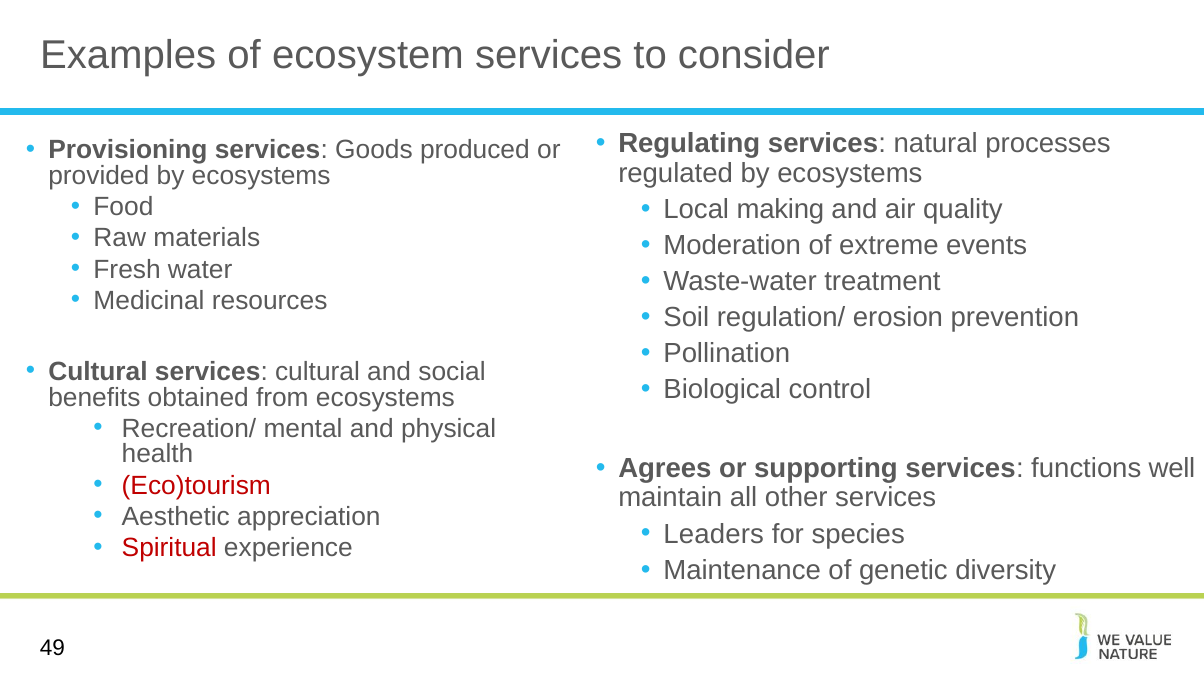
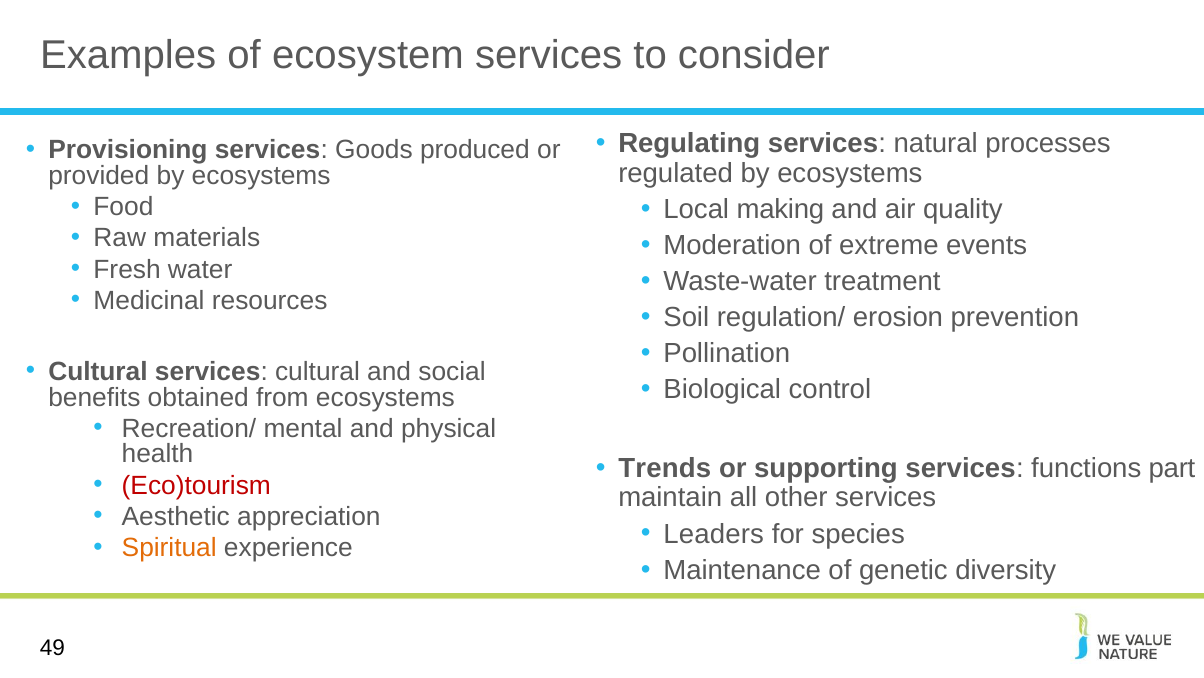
Agrees: Agrees -> Trends (665, 467)
well: well -> part (1172, 467)
Spiritual colour: red -> orange (169, 547)
